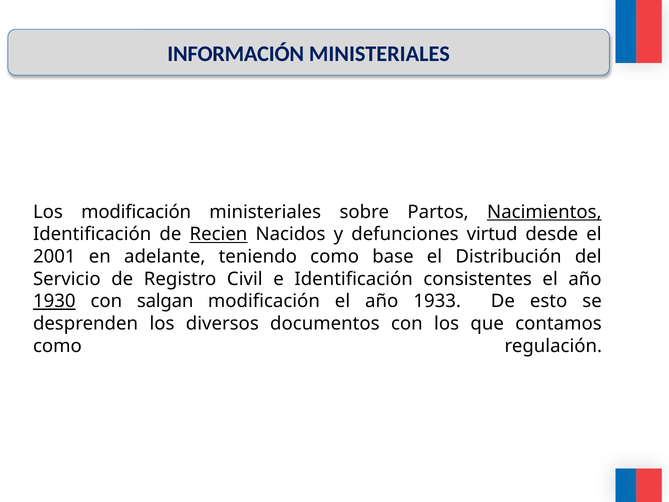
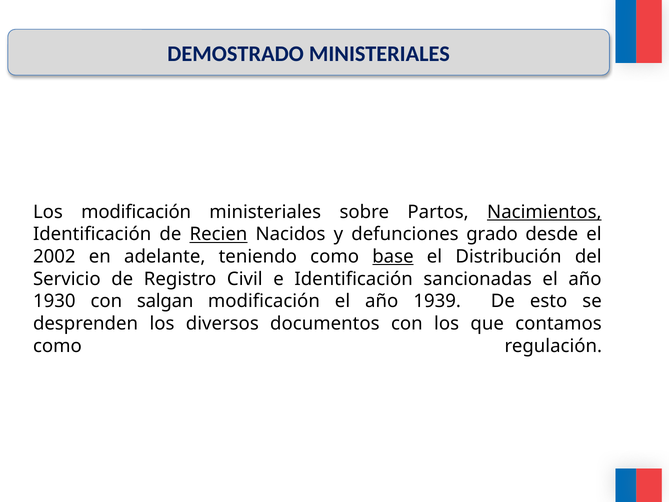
INFORMACIÓN: INFORMACIÓN -> DEMOSTRADO (236, 54)
virtud: virtud -> grado (492, 234)
2001: 2001 -> 2002 (54, 257)
base underline: none -> present (393, 257)
consistentes: consistentes -> sancionadas (478, 279)
1930 underline: present -> none (54, 301)
1933: 1933 -> 1939 (437, 301)
